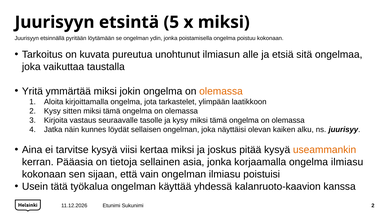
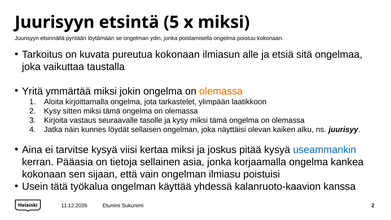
pureutua unohtunut: unohtunut -> kokonaan (177, 55)
useammankin colour: orange -> blue (325, 150)
ongelma ilmiasu: ilmiasu -> kankea (347, 162)
